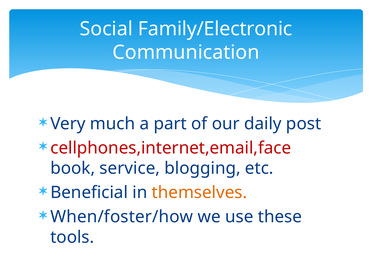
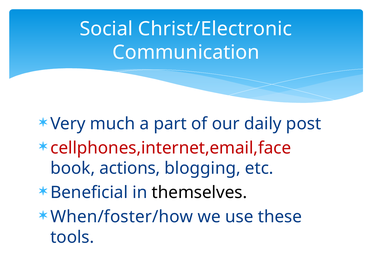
Family/Electronic: Family/Electronic -> Christ/Electronic (215, 29)
service: service -> actions (130, 168)
themselves colour: orange -> black (199, 193)
